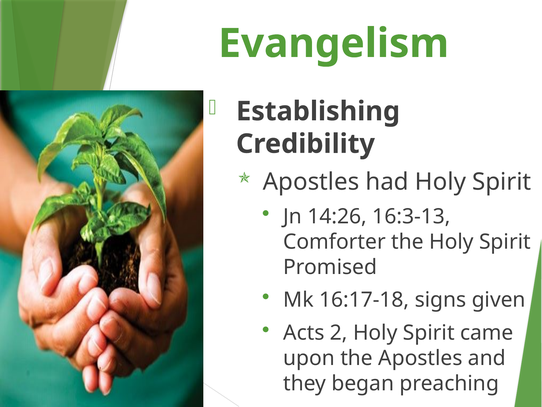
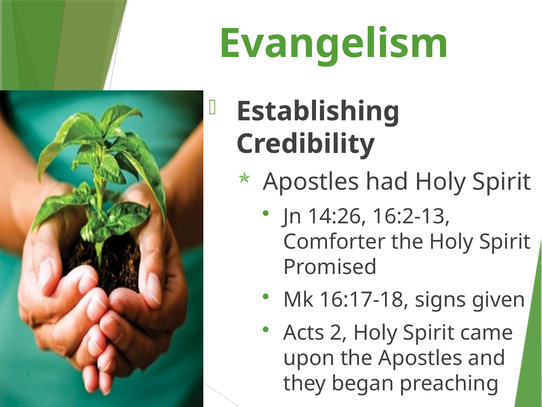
16:3-13: 16:3-13 -> 16:2-13 (411, 216)
